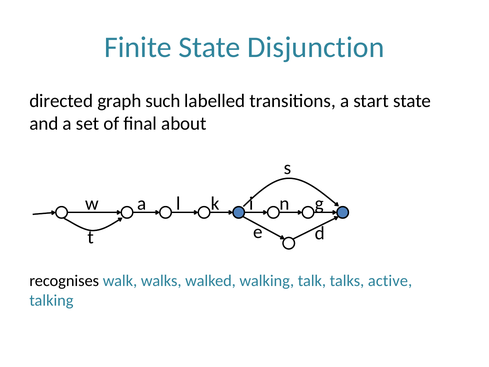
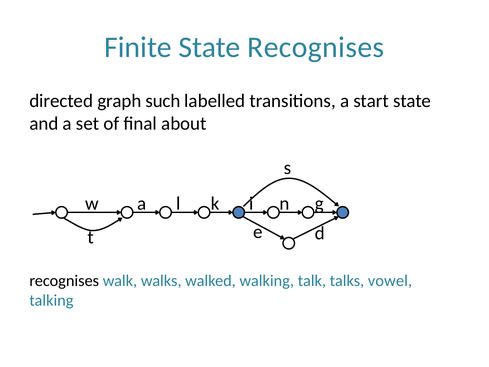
State Disjunction: Disjunction -> Recognises (316, 47)
active: active -> vowel (390, 281)
